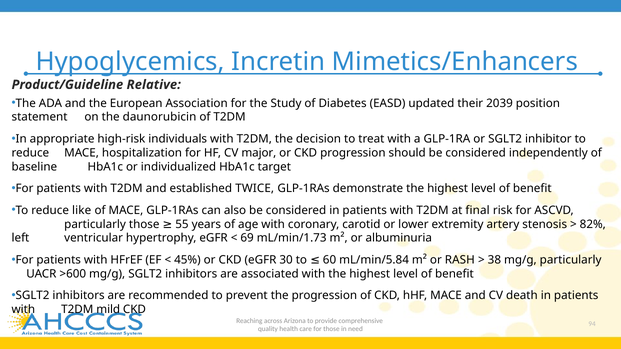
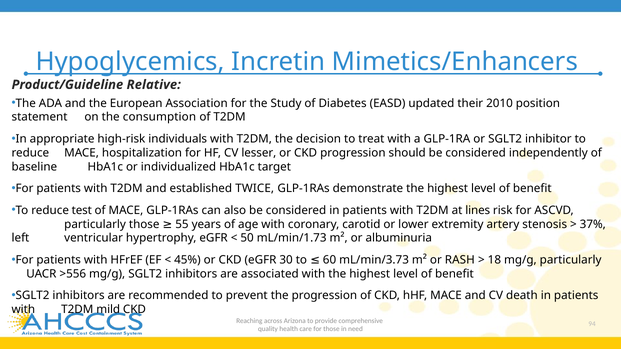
2039: 2039 -> 2010 (500, 103)
daunorubicin: daunorubicin -> consumption (159, 117)
major: major -> lesser (259, 153)
like: like -> test (82, 210)
final: final -> lines (478, 210)
82%: 82% -> 37% (593, 224)
69: 69 -> 50 (247, 238)
mL/min/5.84: mL/min/5.84 -> mL/min/3.73 (374, 260)
38: 38 -> 18 (494, 260)
>600: >600 -> >556 (73, 274)
